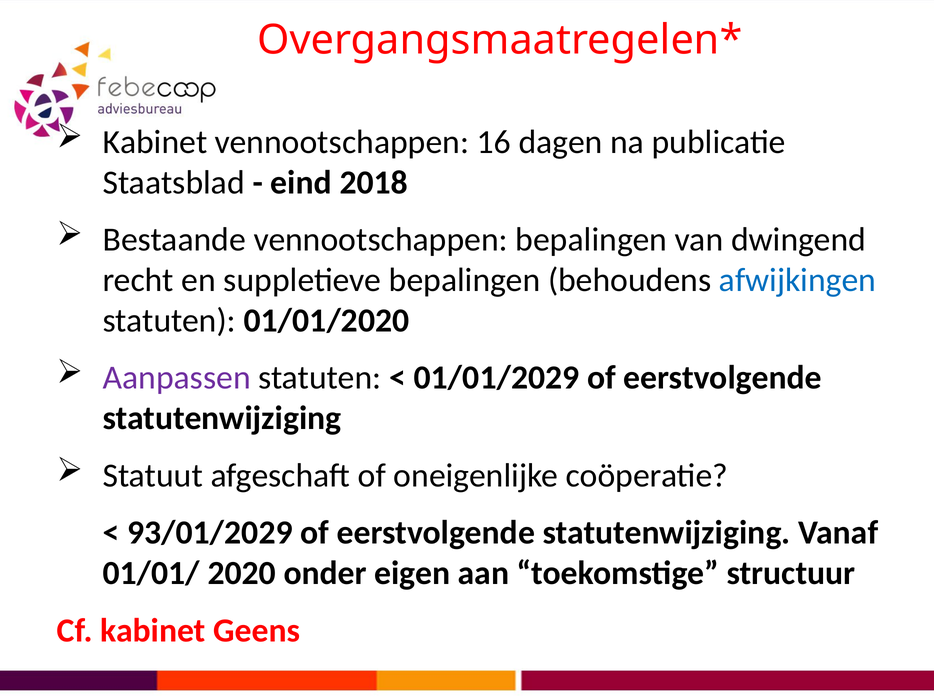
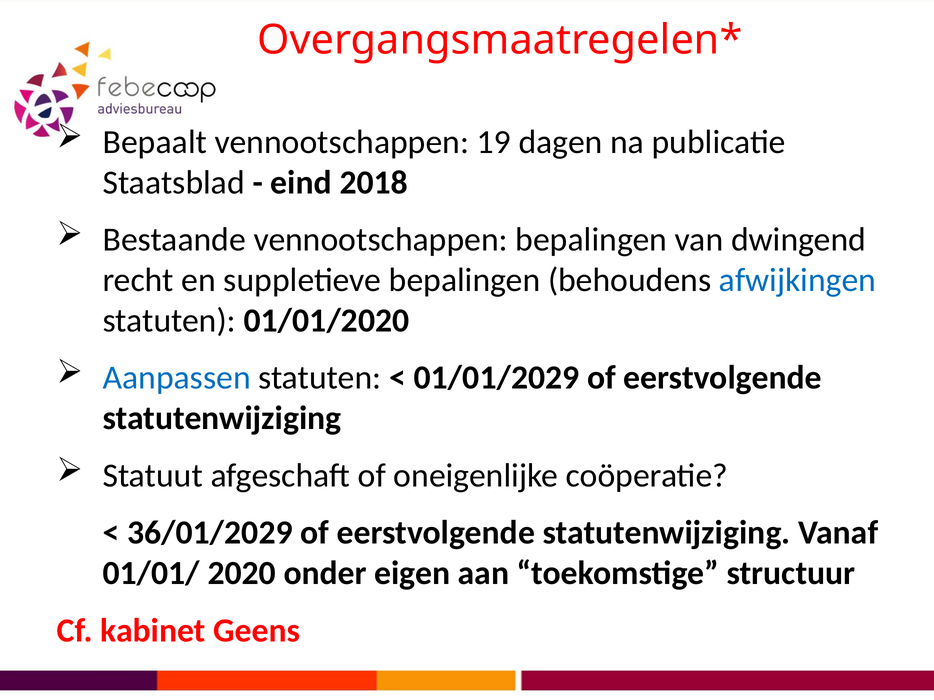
Kabinet: Kabinet -> Bepaalt (155, 142)
16: 16 -> 19 (494, 142)
Aanpassen colour: purple -> blue (177, 378)
93/01/2029: 93/01/2029 -> 36/01/2029 (210, 533)
